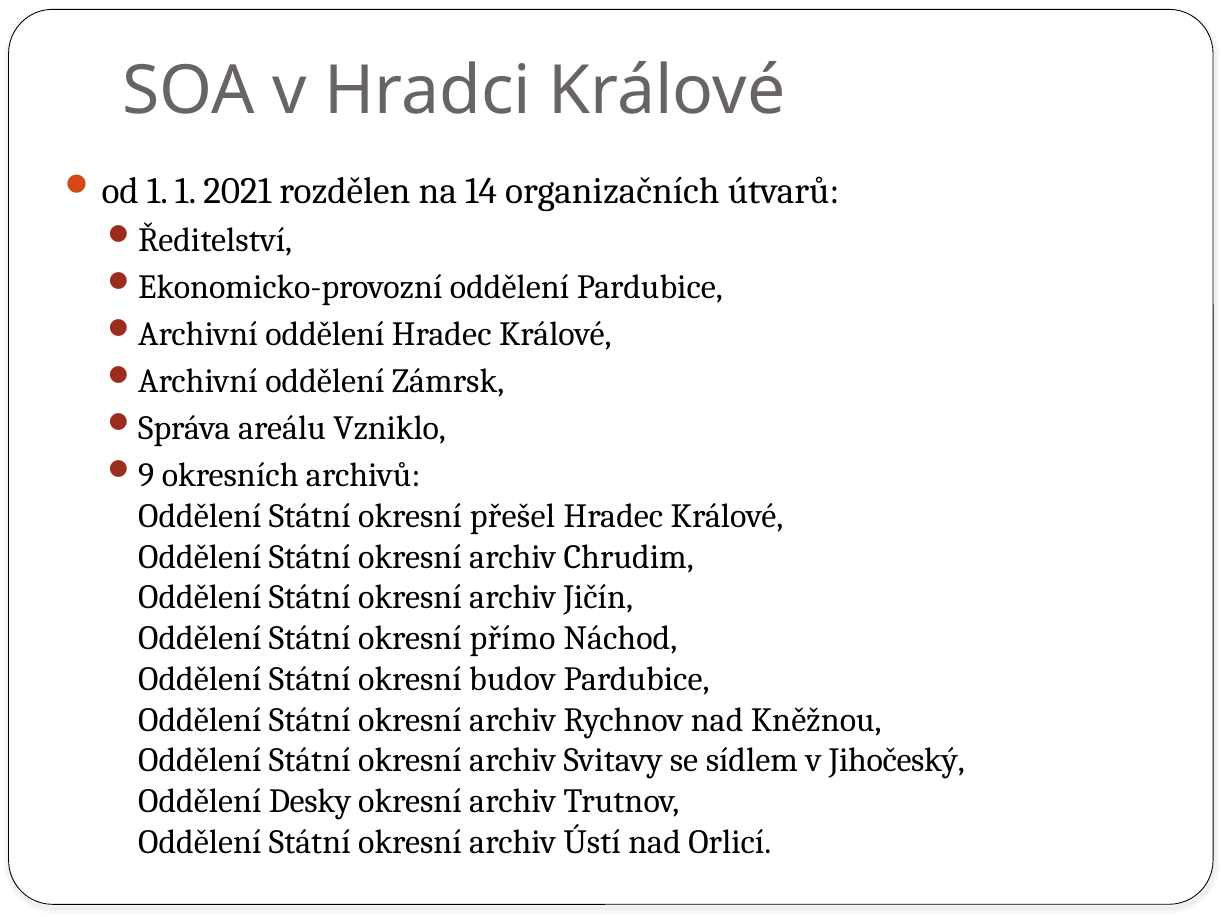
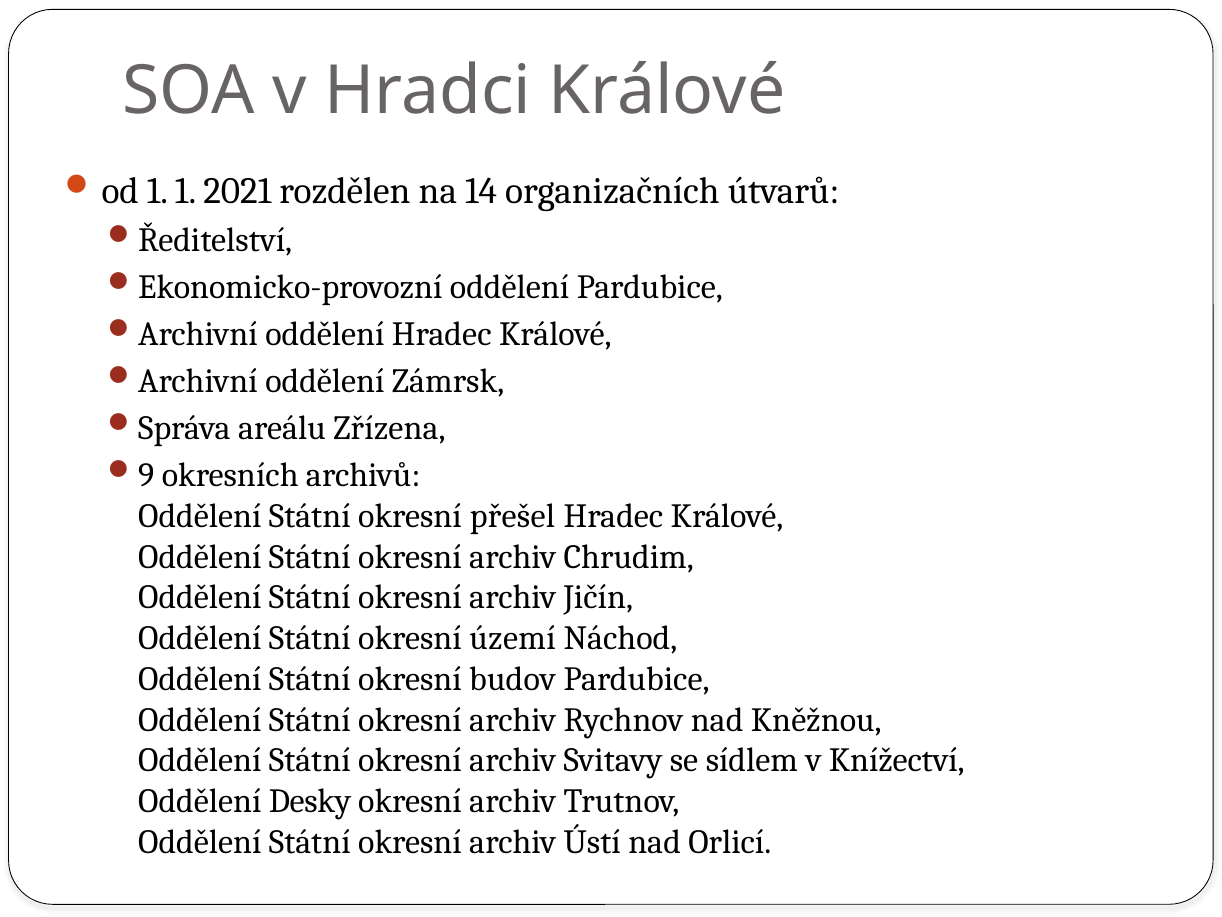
Vzniklo: Vzniklo -> Zřízena (389, 428)
přímo: přímo -> území (512, 638)
Jihočeský: Jihočeský -> Knížectví (897, 760)
